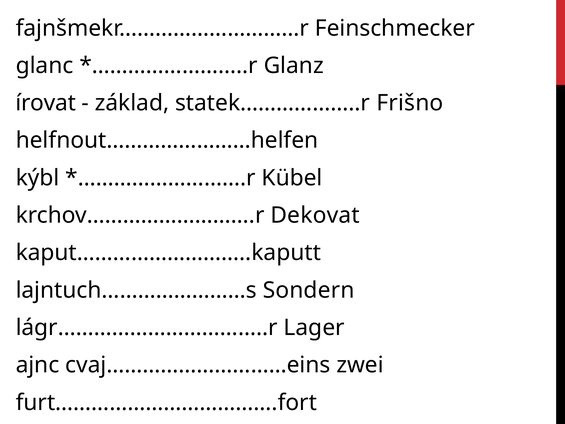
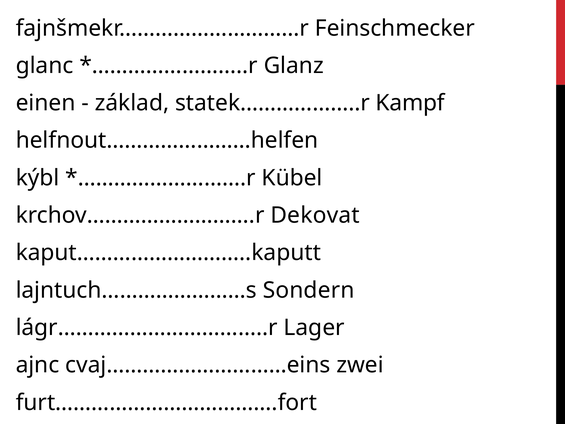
írovat: írovat -> einen (46, 103)
Frišno: Frišno -> Kampf (410, 103)
